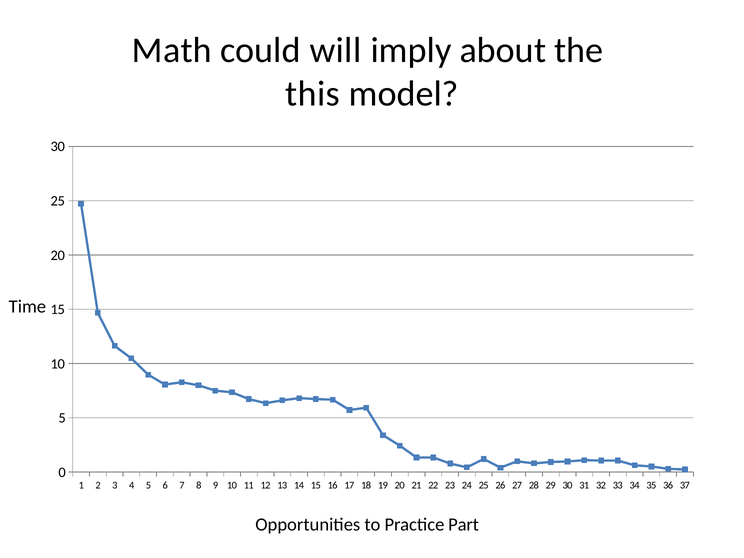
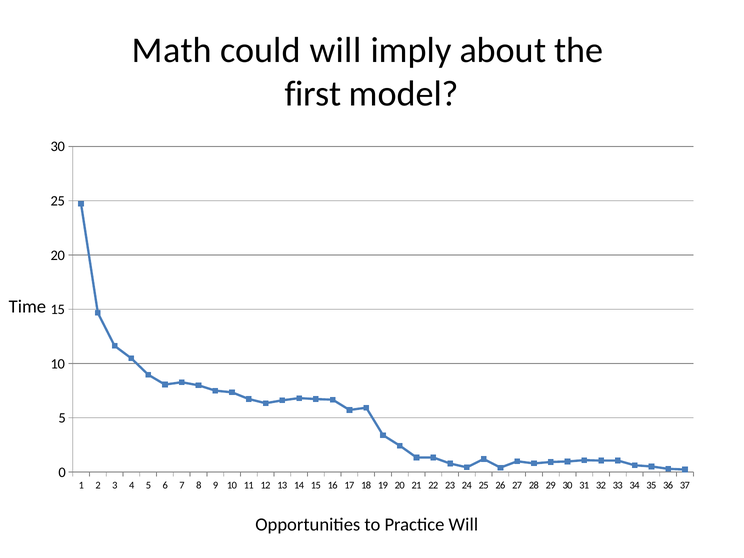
this: this -> first (313, 94)
Practice Part: Part -> Will (463, 525)
